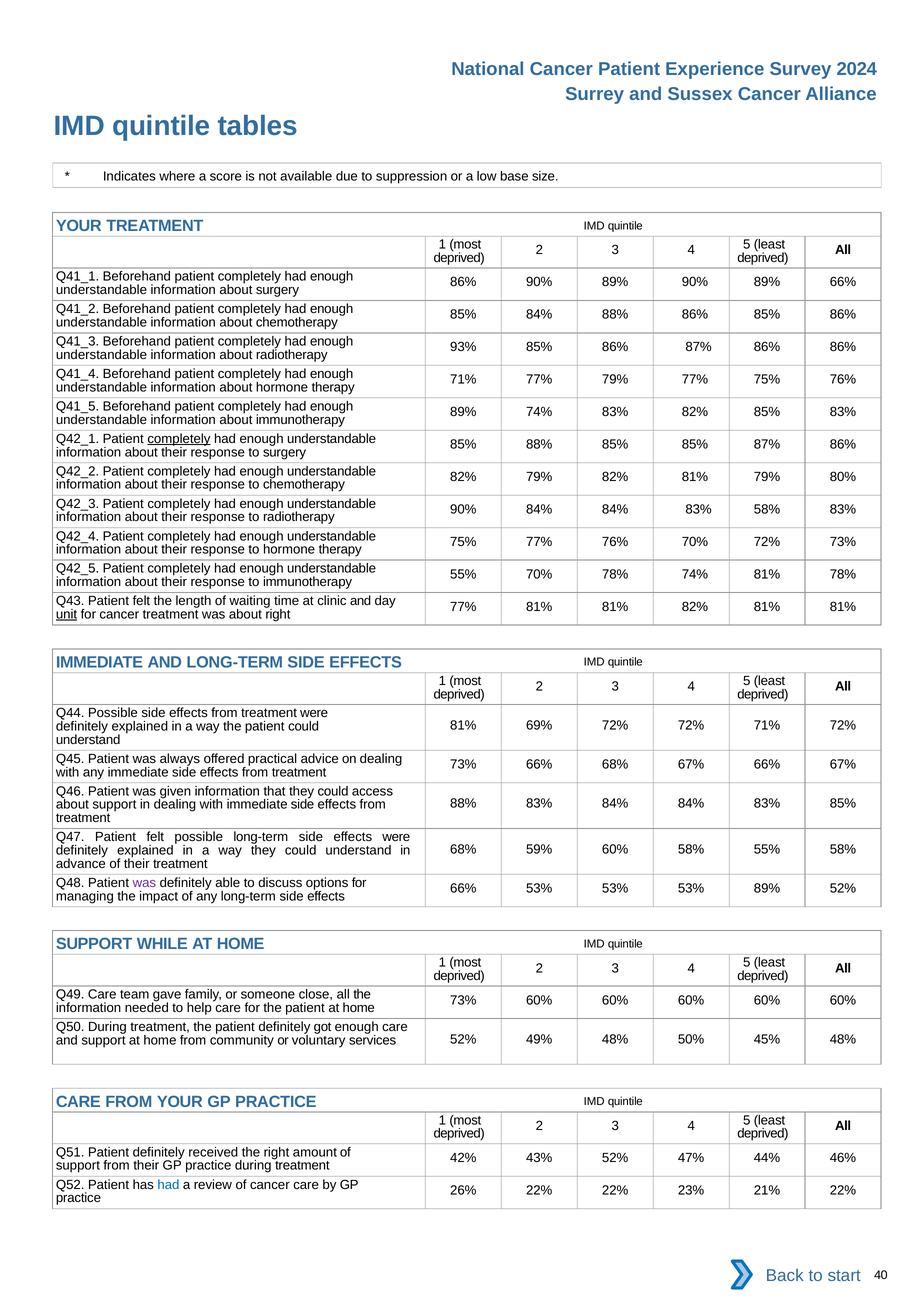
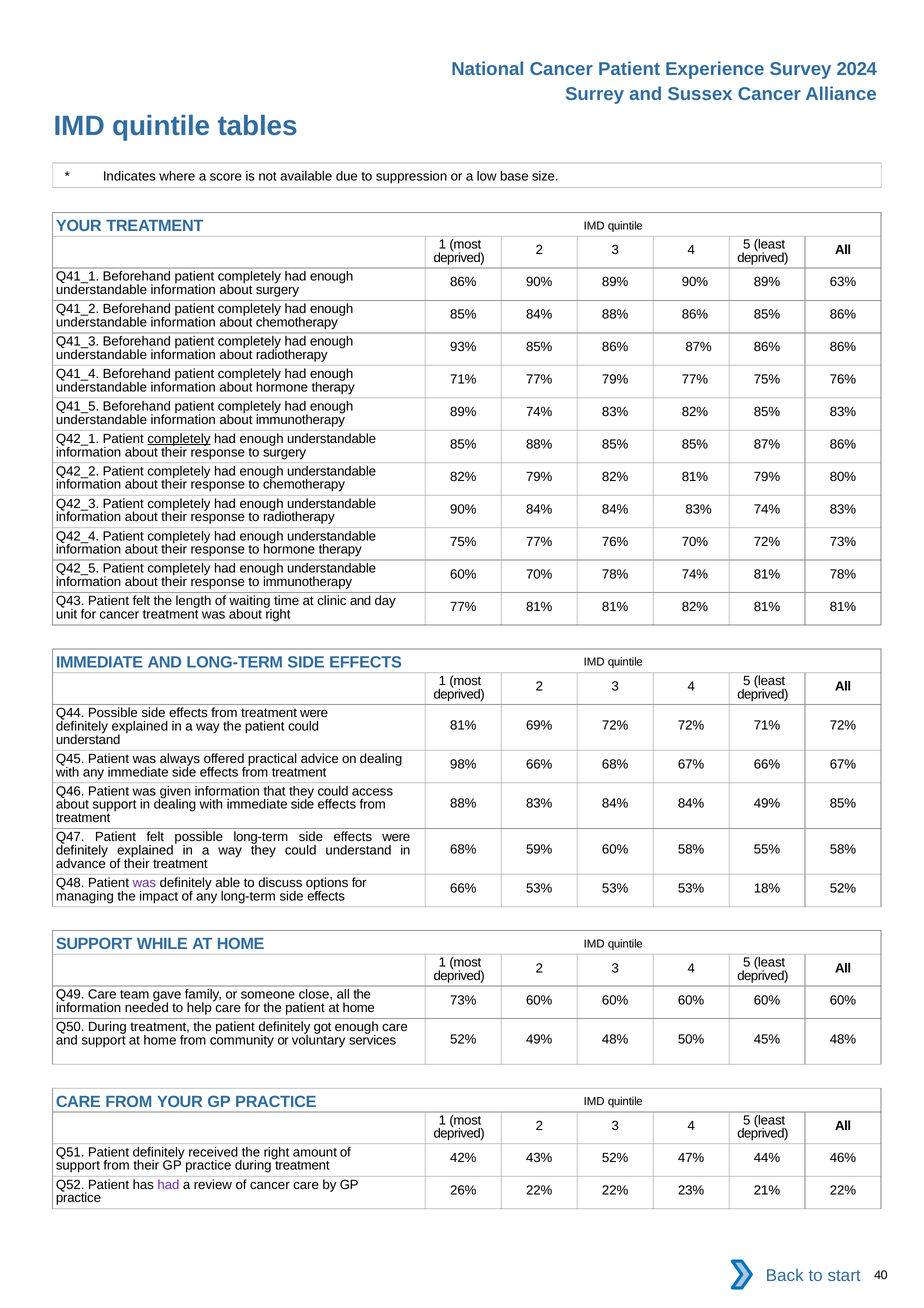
89% 66%: 66% -> 63% (843, 282)
83% 58%: 58% -> 74% (767, 509)
55%: 55% -> 60% (463, 574)
unit underline: present -> none (67, 614)
73%: 73% -> 98% (463, 764)
83% 84% 84% 83%: 83% -> 49% (767, 803)
53% 89%: 89% -> 18% (767, 888)
had colour: blue -> purple (168, 1184)
